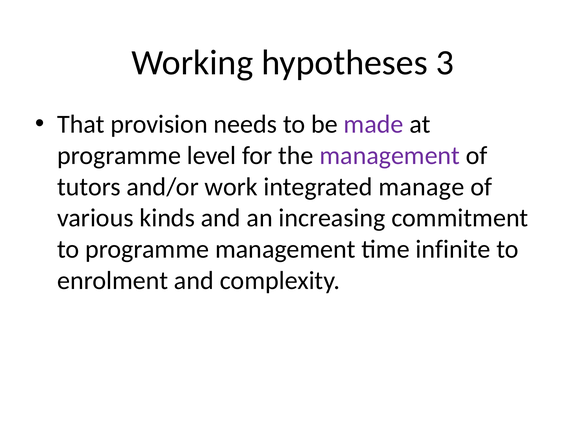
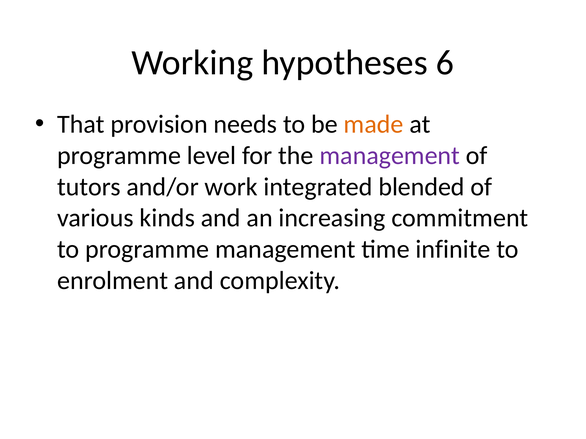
3: 3 -> 6 (445, 63)
made colour: purple -> orange (374, 124)
manage: manage -> blended (422, 187)
